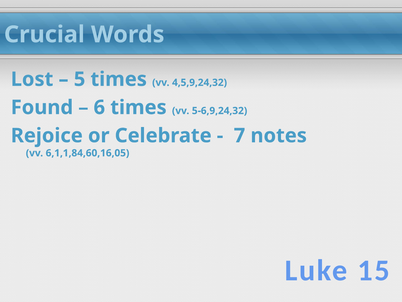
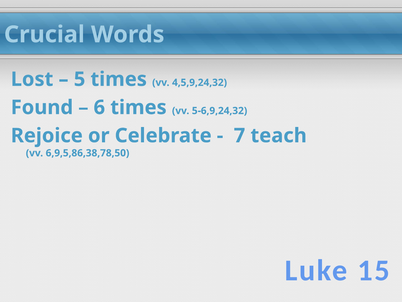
notes: notes -> teach (279, 135)
6,1,1,84,60,16,05: 6,1,1,84,60,16,05 -> 6,9,5,86,38,78,50 (88, 153)
